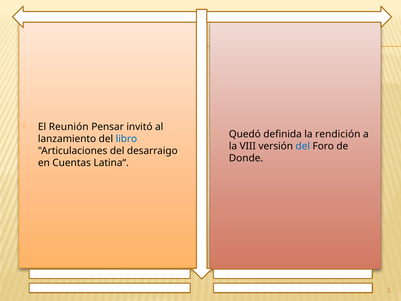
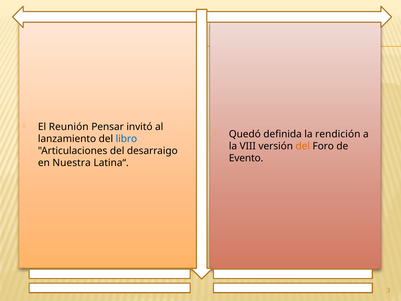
del colour: blue -> orange (303, 146)
Donde: Donde -> Evento (246, 158)
Cuentas: Cuentas -> Nuestra (72, 163)
